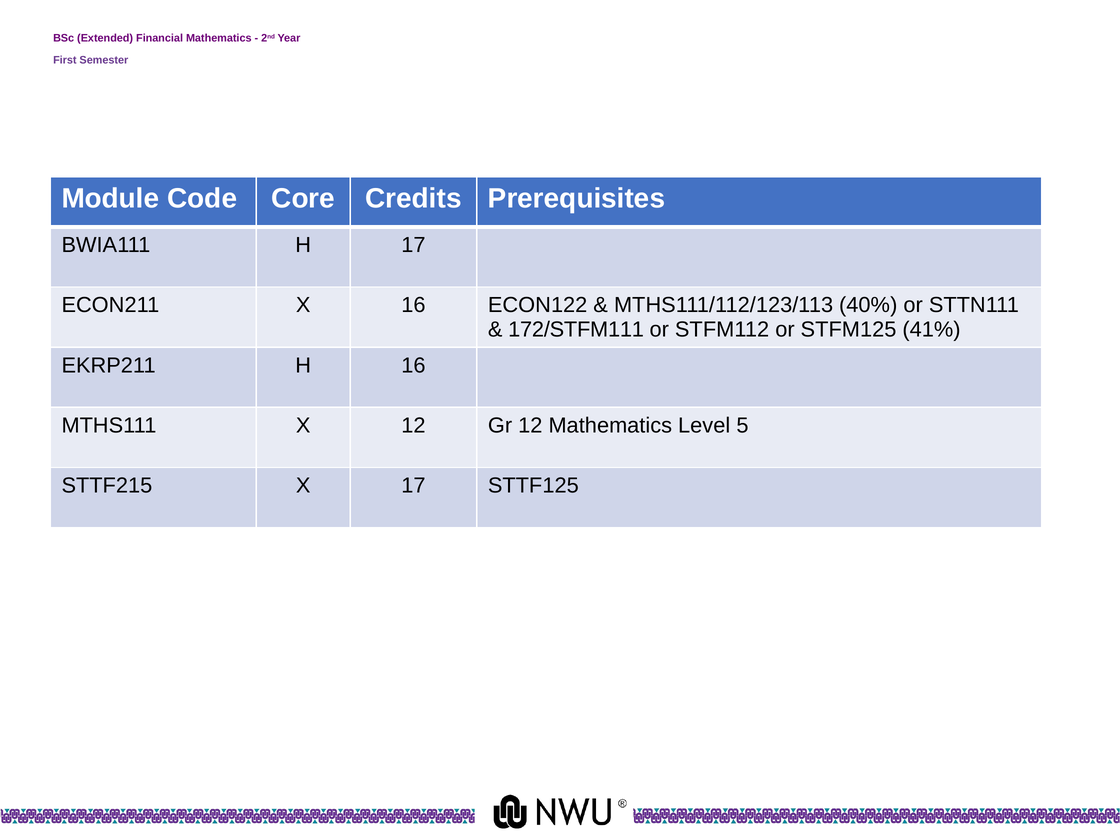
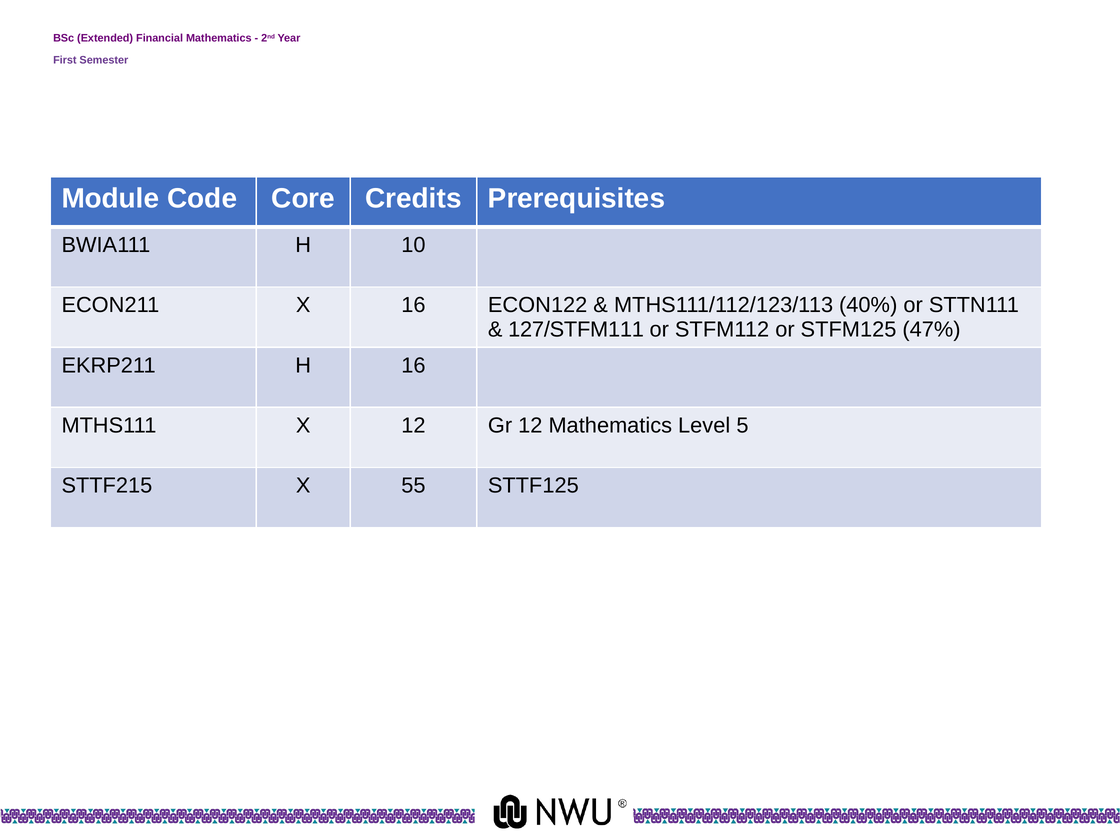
H 17: 17 -> 10 (413, 245)
172/STFM111: 172/STFM111 -> 127/STFM111 (576, 330)
41%: 41% -> 47% (931, 330)
X 17: 17 -> 55 (413, 486)
